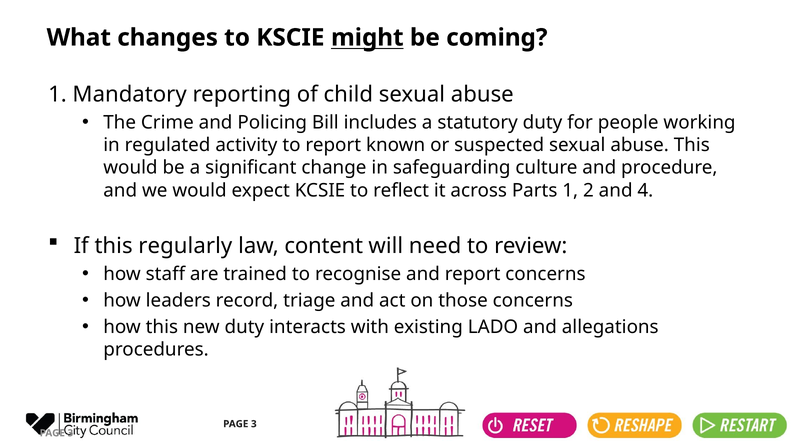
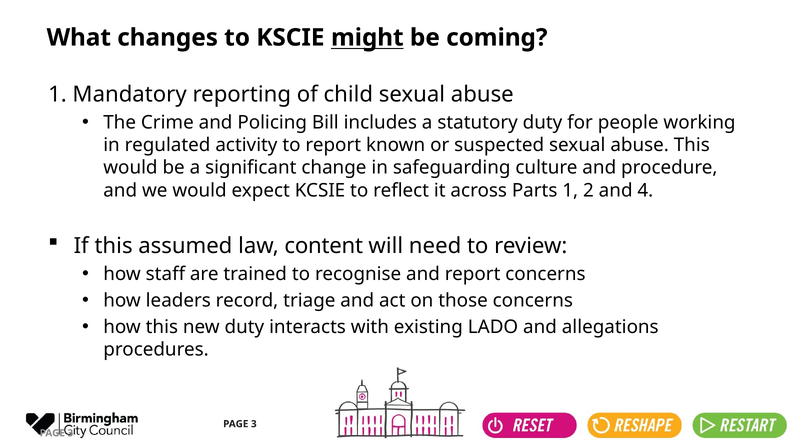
regularly: regularly -> assumed (185, 246)
